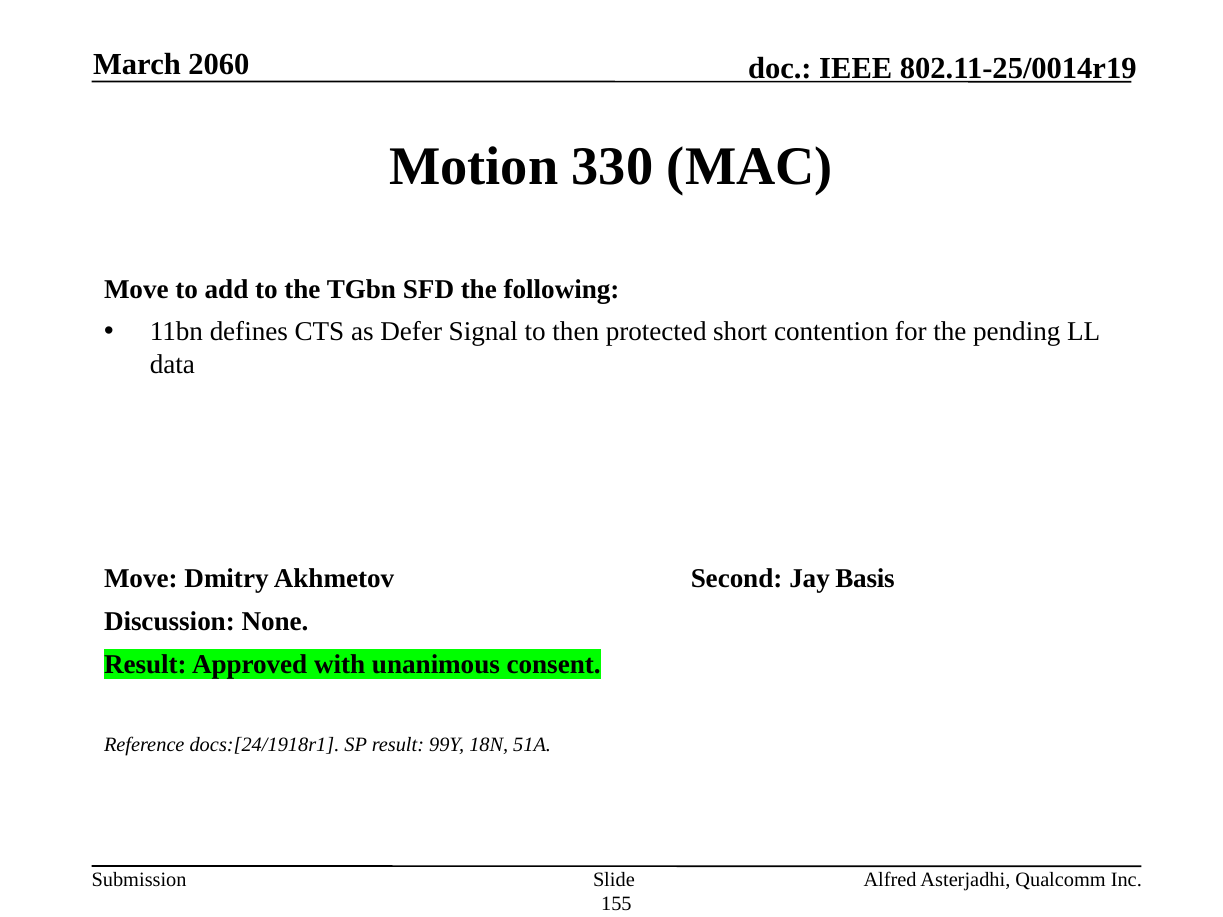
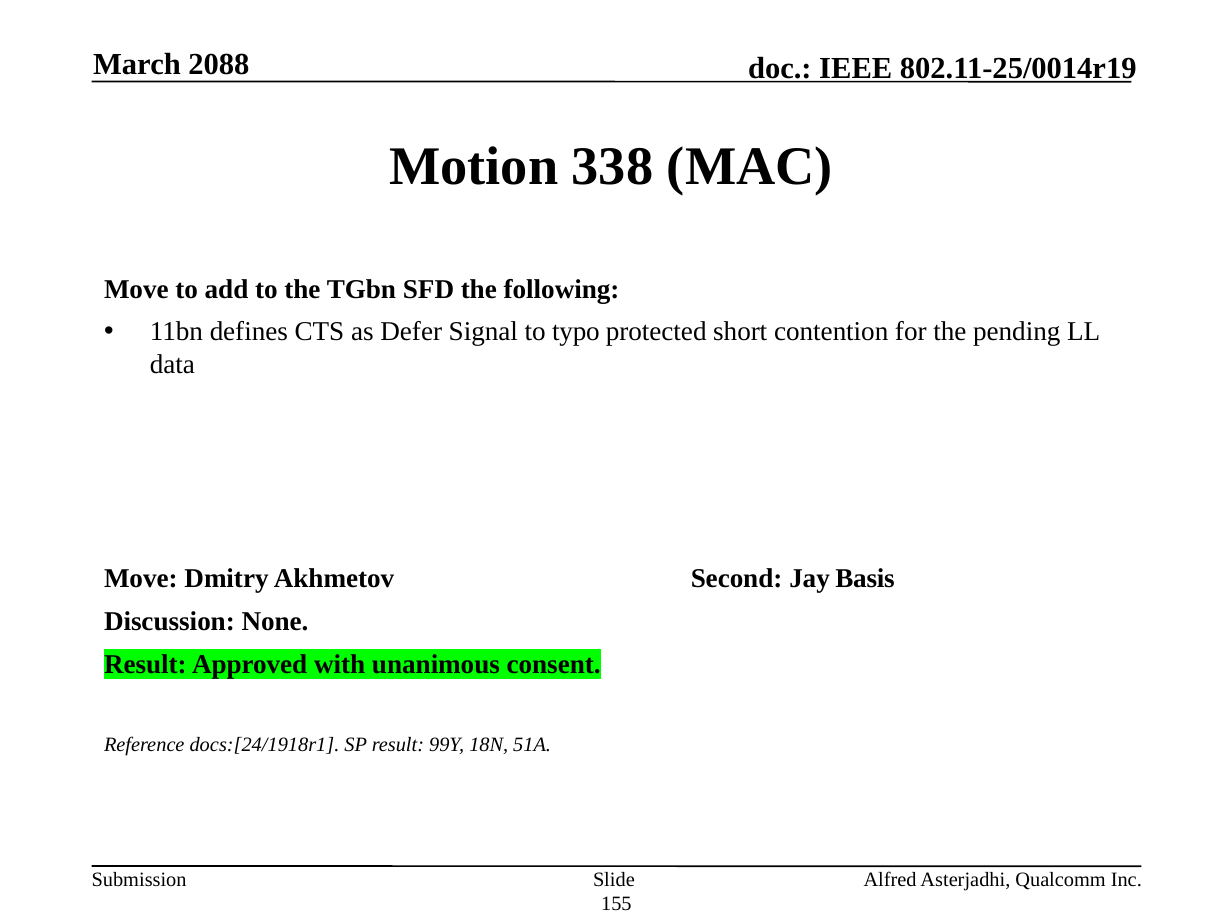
2060: 2060 -> 2088 (219, 65)
330: 330 -> 338 (613, 167)
then: then -> typo (576, 332)
